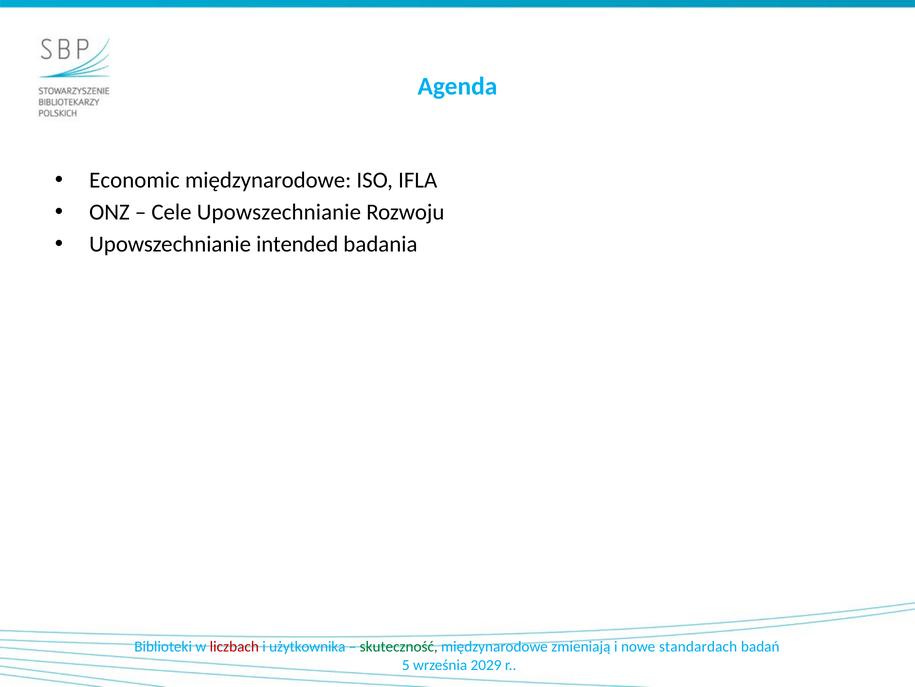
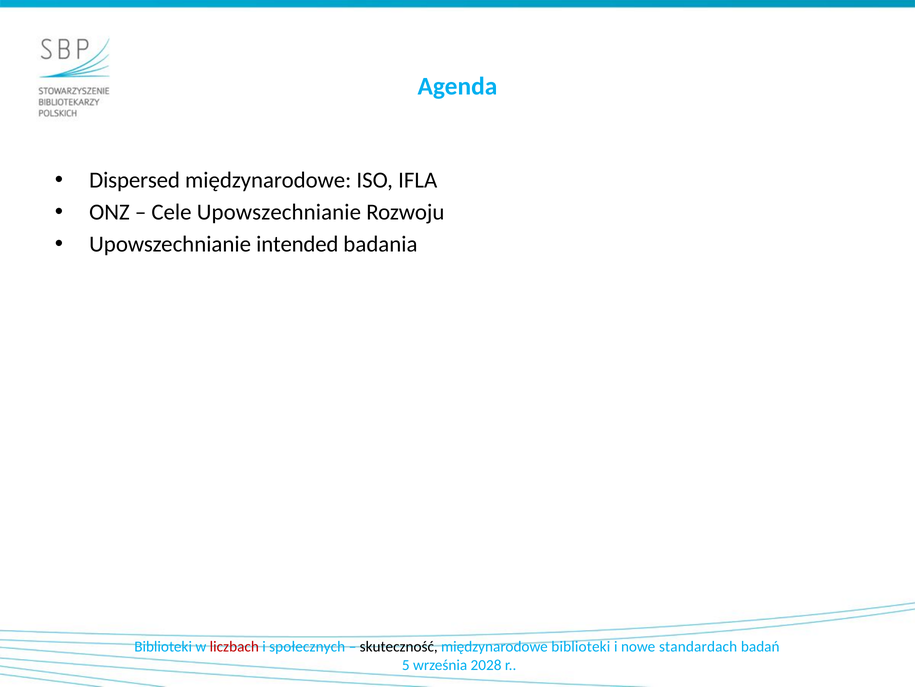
Economic: Economic -> Dispersed (135, 180)
użytkownika: użytkownika -> społecznych (307, 646)
skuteczność colour: green -> black (399, 646)
międzynarodowe zmieniają: zmieniają -> biblioteki (581, 646)
2029: 2029 -> 2028 (486, 665)
